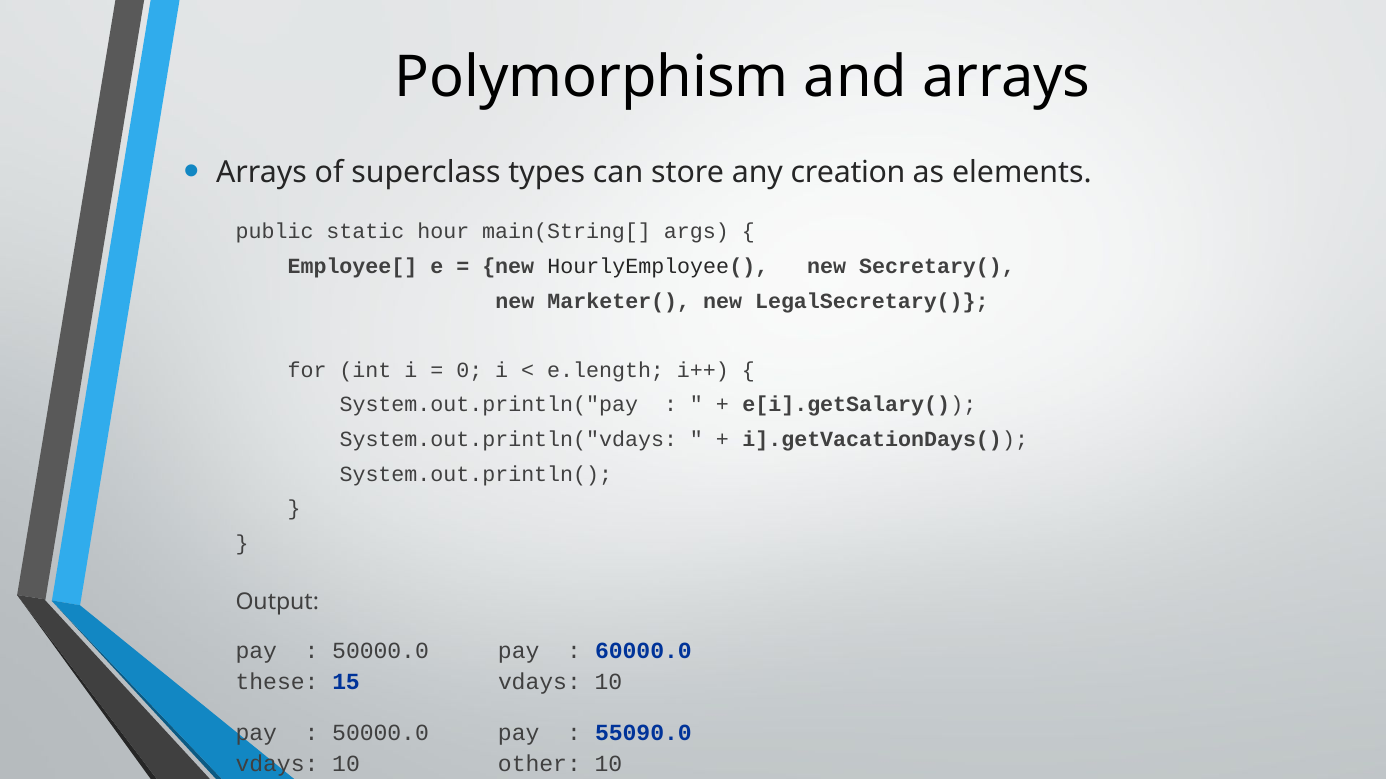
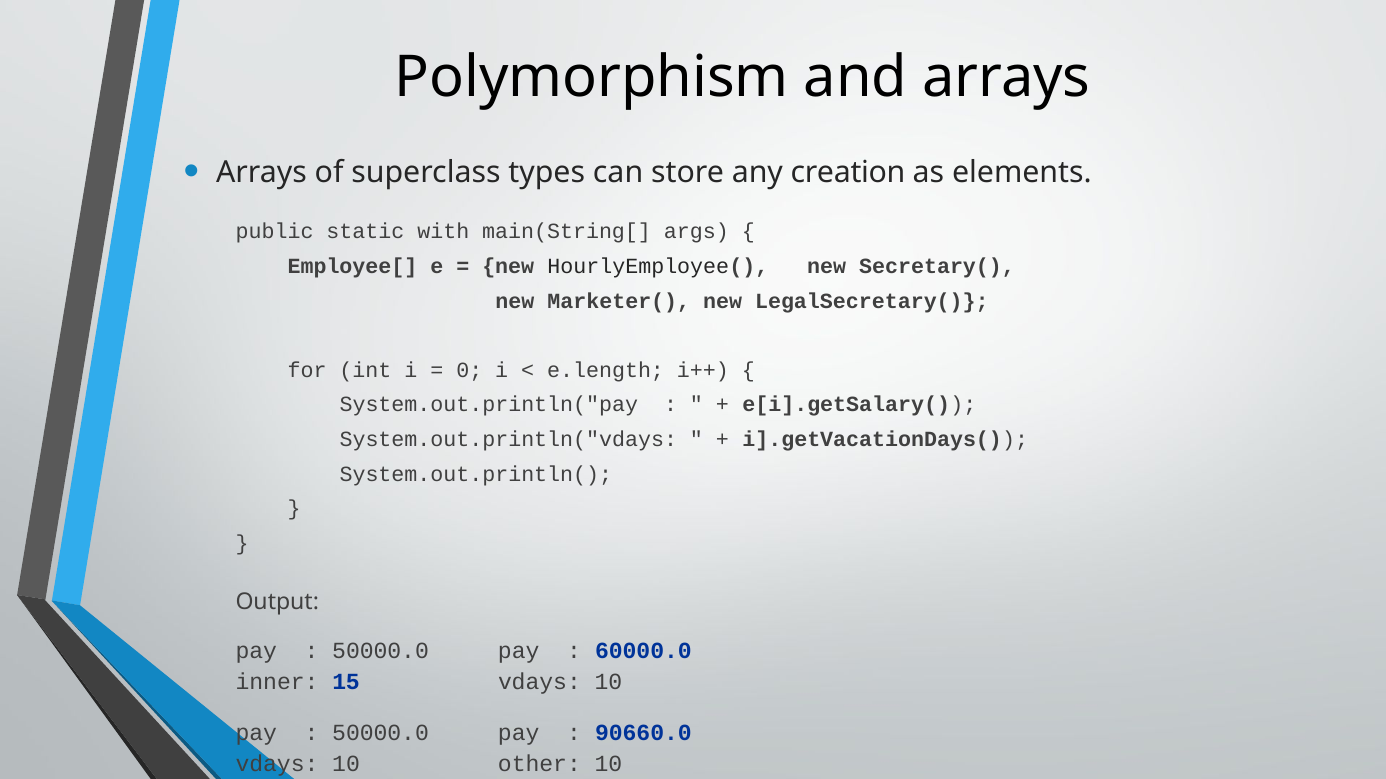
hour: hour -> with (443, 232)
these: these -> inner (277, 683)
55090.0: 55090.0 -> 90660.0 (643, 734)
